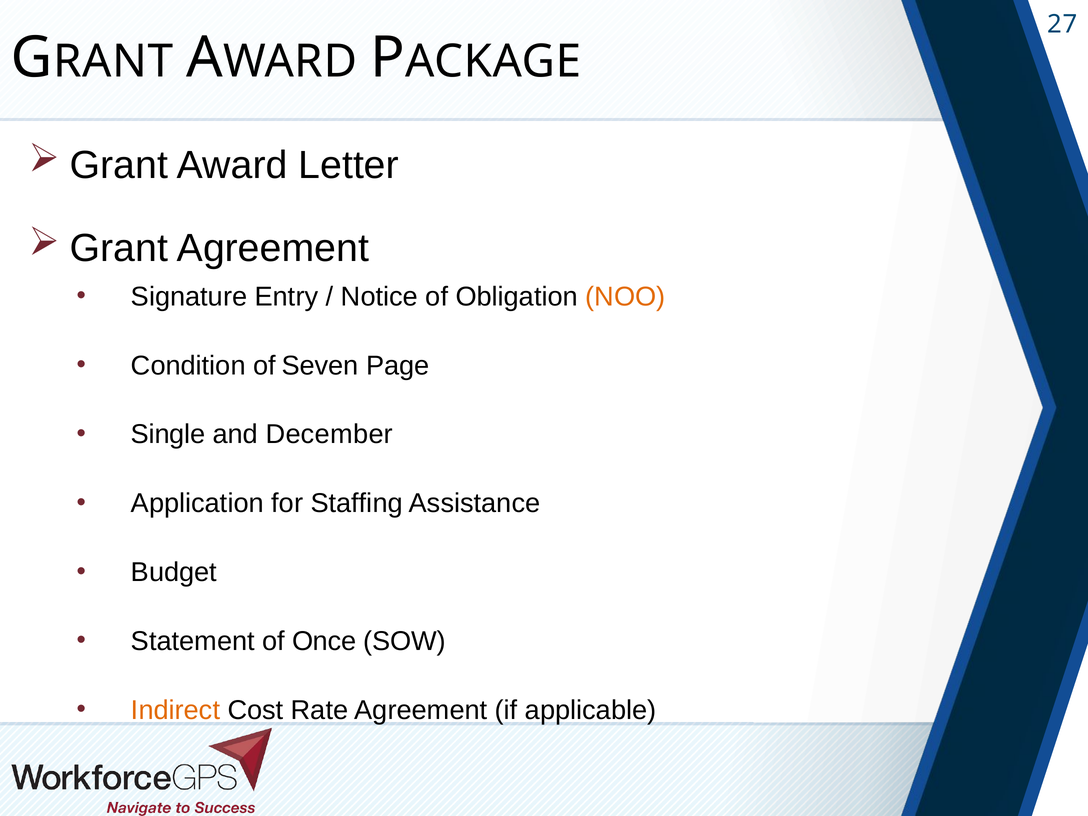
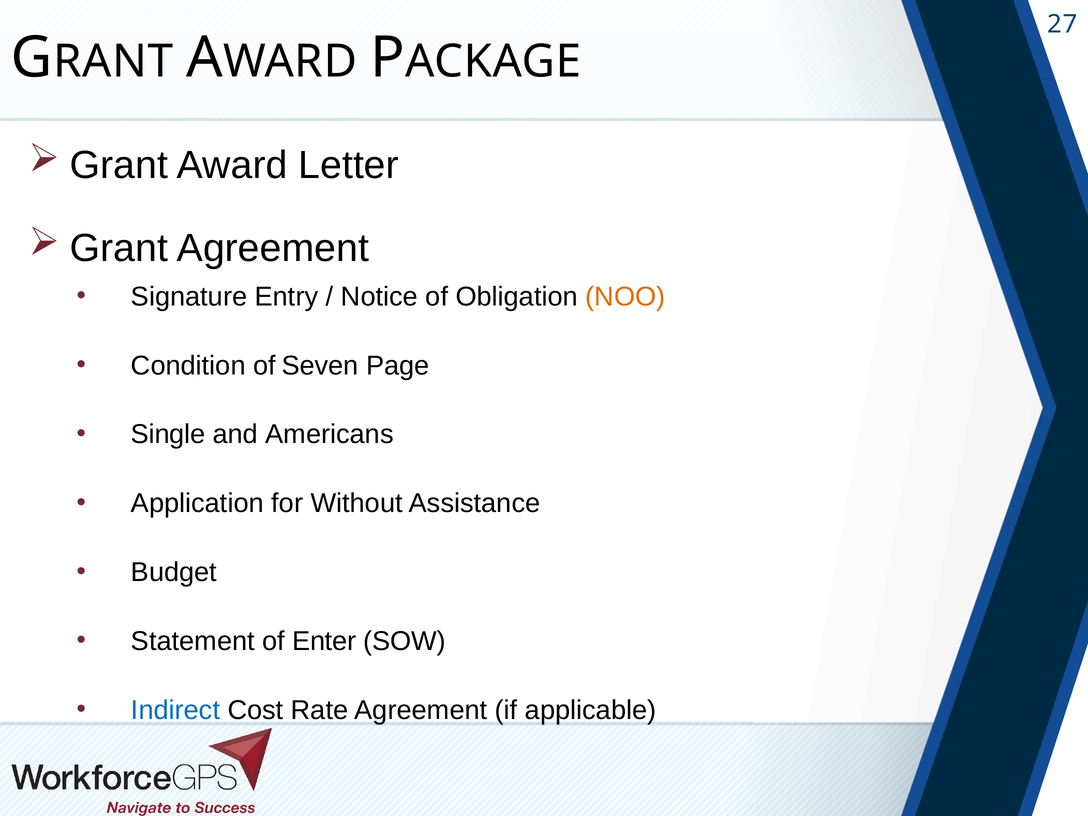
December: December -> Americans (329, 434)
Staffing: Staffing -> Without (357, 503)
Once: Once -> Enter (324, 641)
Indirect colour: orange -> blue (176, 710)
